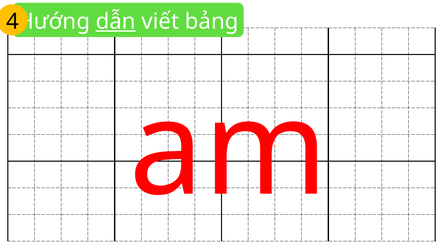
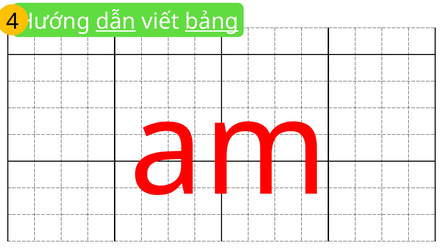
bảng underline: none -> present (212, 21)
